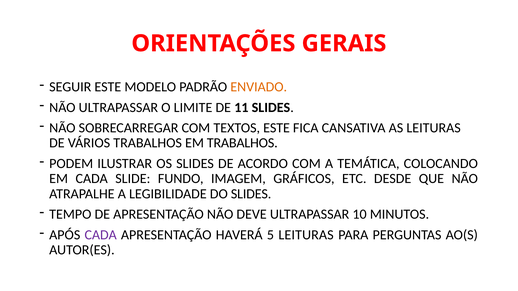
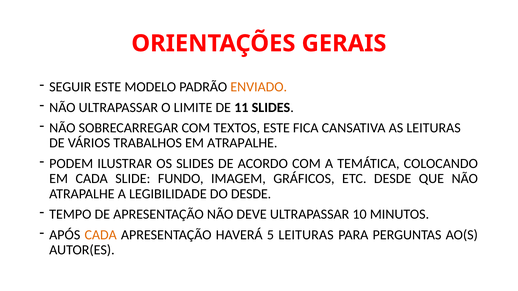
EM TRABALHOS: TRABALHOS -> ATRAPALHE (242, 143)
DO SLIDES: SLIDES -> DESDE (251, 194)
CADA colour: purple -> orange (101, 235)
